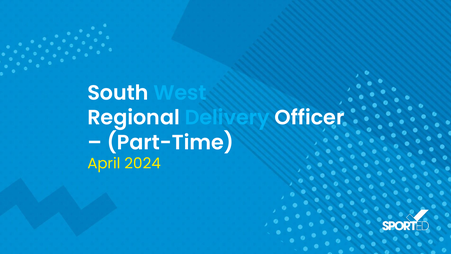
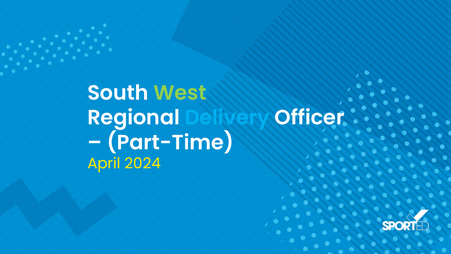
West colour: light blue -> light green (180, 93)
